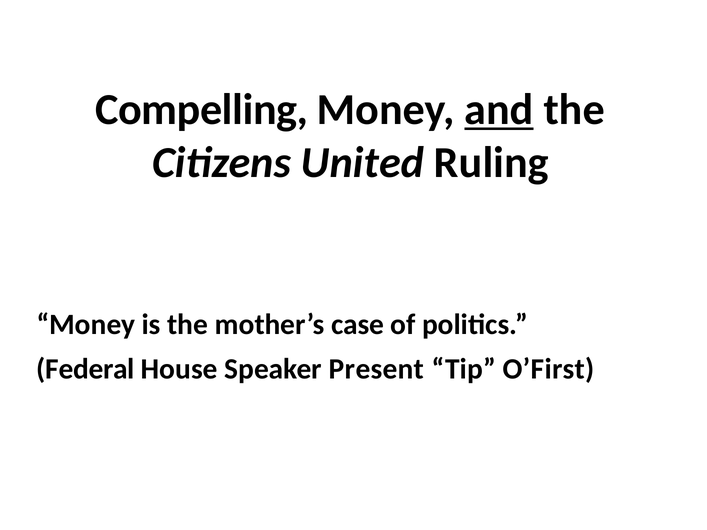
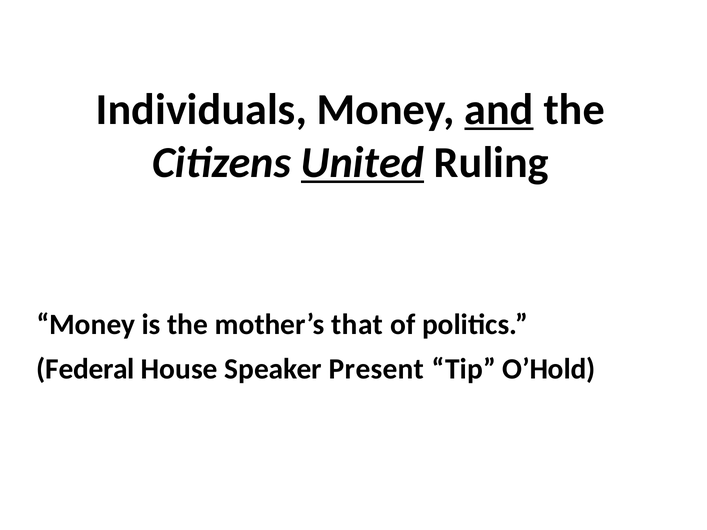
Compelling: Compelling -> Individuals (201, 110)
United underline: none -> present (362, 163)
case: case -> that (357, 325)
O’First: O’First -> O’Hold (549, 369)
